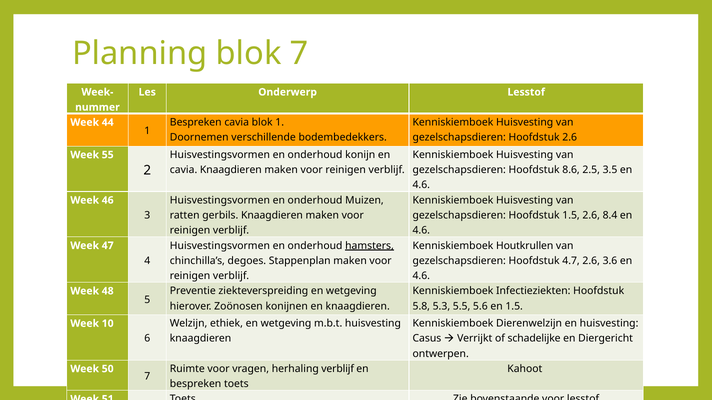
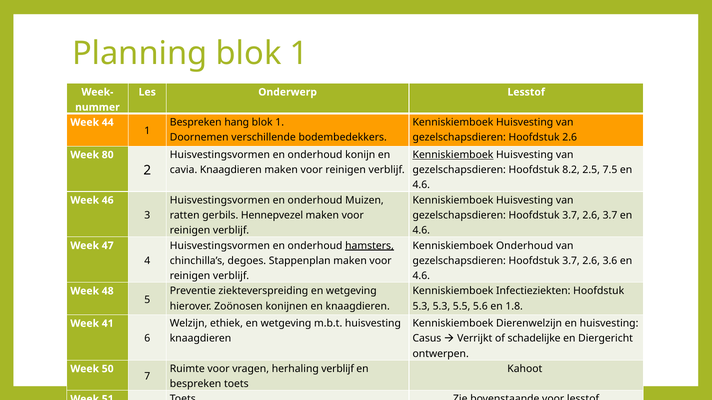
Planning blok 7: 7 -> 1 (299, 54)
Bespreken cavia: cavia -> hang (237, 123)
Kenniskiemboek underline: none -> present (453, 155)
55: 55 -> 80 (108, 155)
8.6: 8.6 -> 8.2 (571, 170)
3.5: 3.5 -> 7.5 (610, 170)
gerbils Knaagdieren: Knaagdieren -> Hennepvezel (272, 216)
1.5: 1.5 -> 3.7 (571, 216)
2.6 8.4: 8.4 -> 3.7 (610, 216)
Kenniskiemboek Houtkrullen: Houtkrullen -> Onderhoud (525, 246)
4.7: 4.7 -> 3.7 (571, 261)
5.8: 5.8 -> 5.3 (421, 306)
en 1.5: 1.5 -> 1.8 (514, 306)
10: 10 -> 41 (108, 324)
